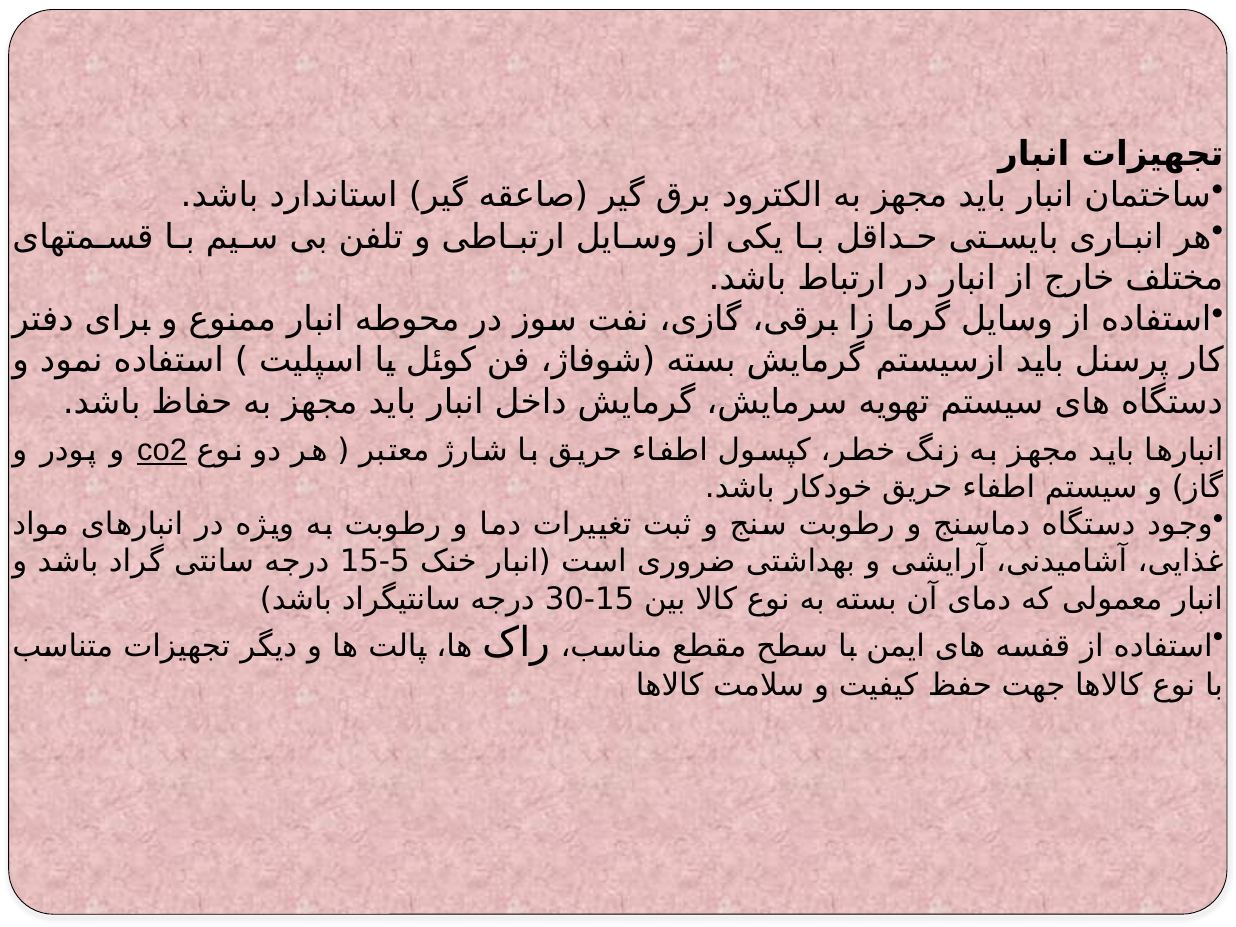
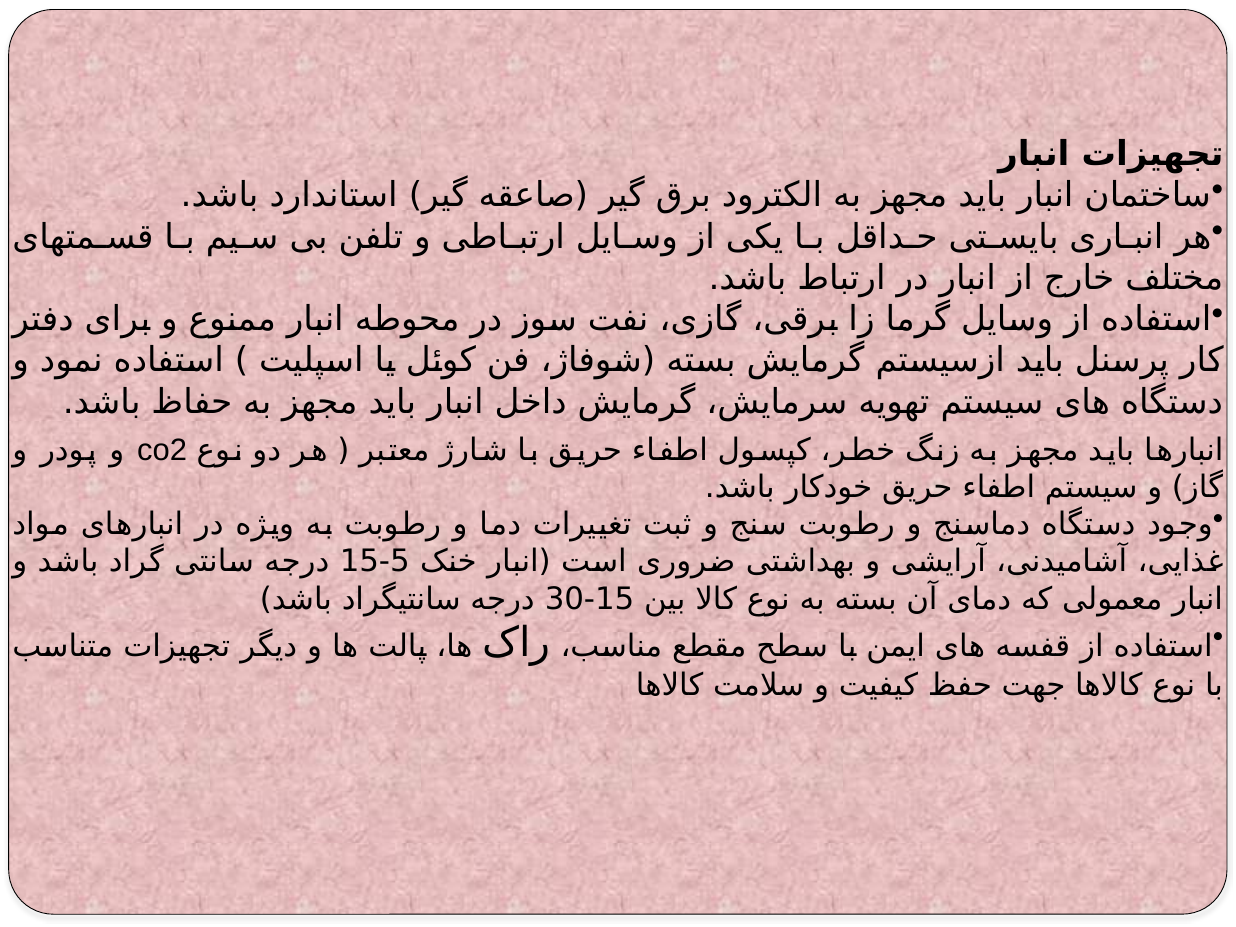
co2 underline: present -> none (162, 451)
